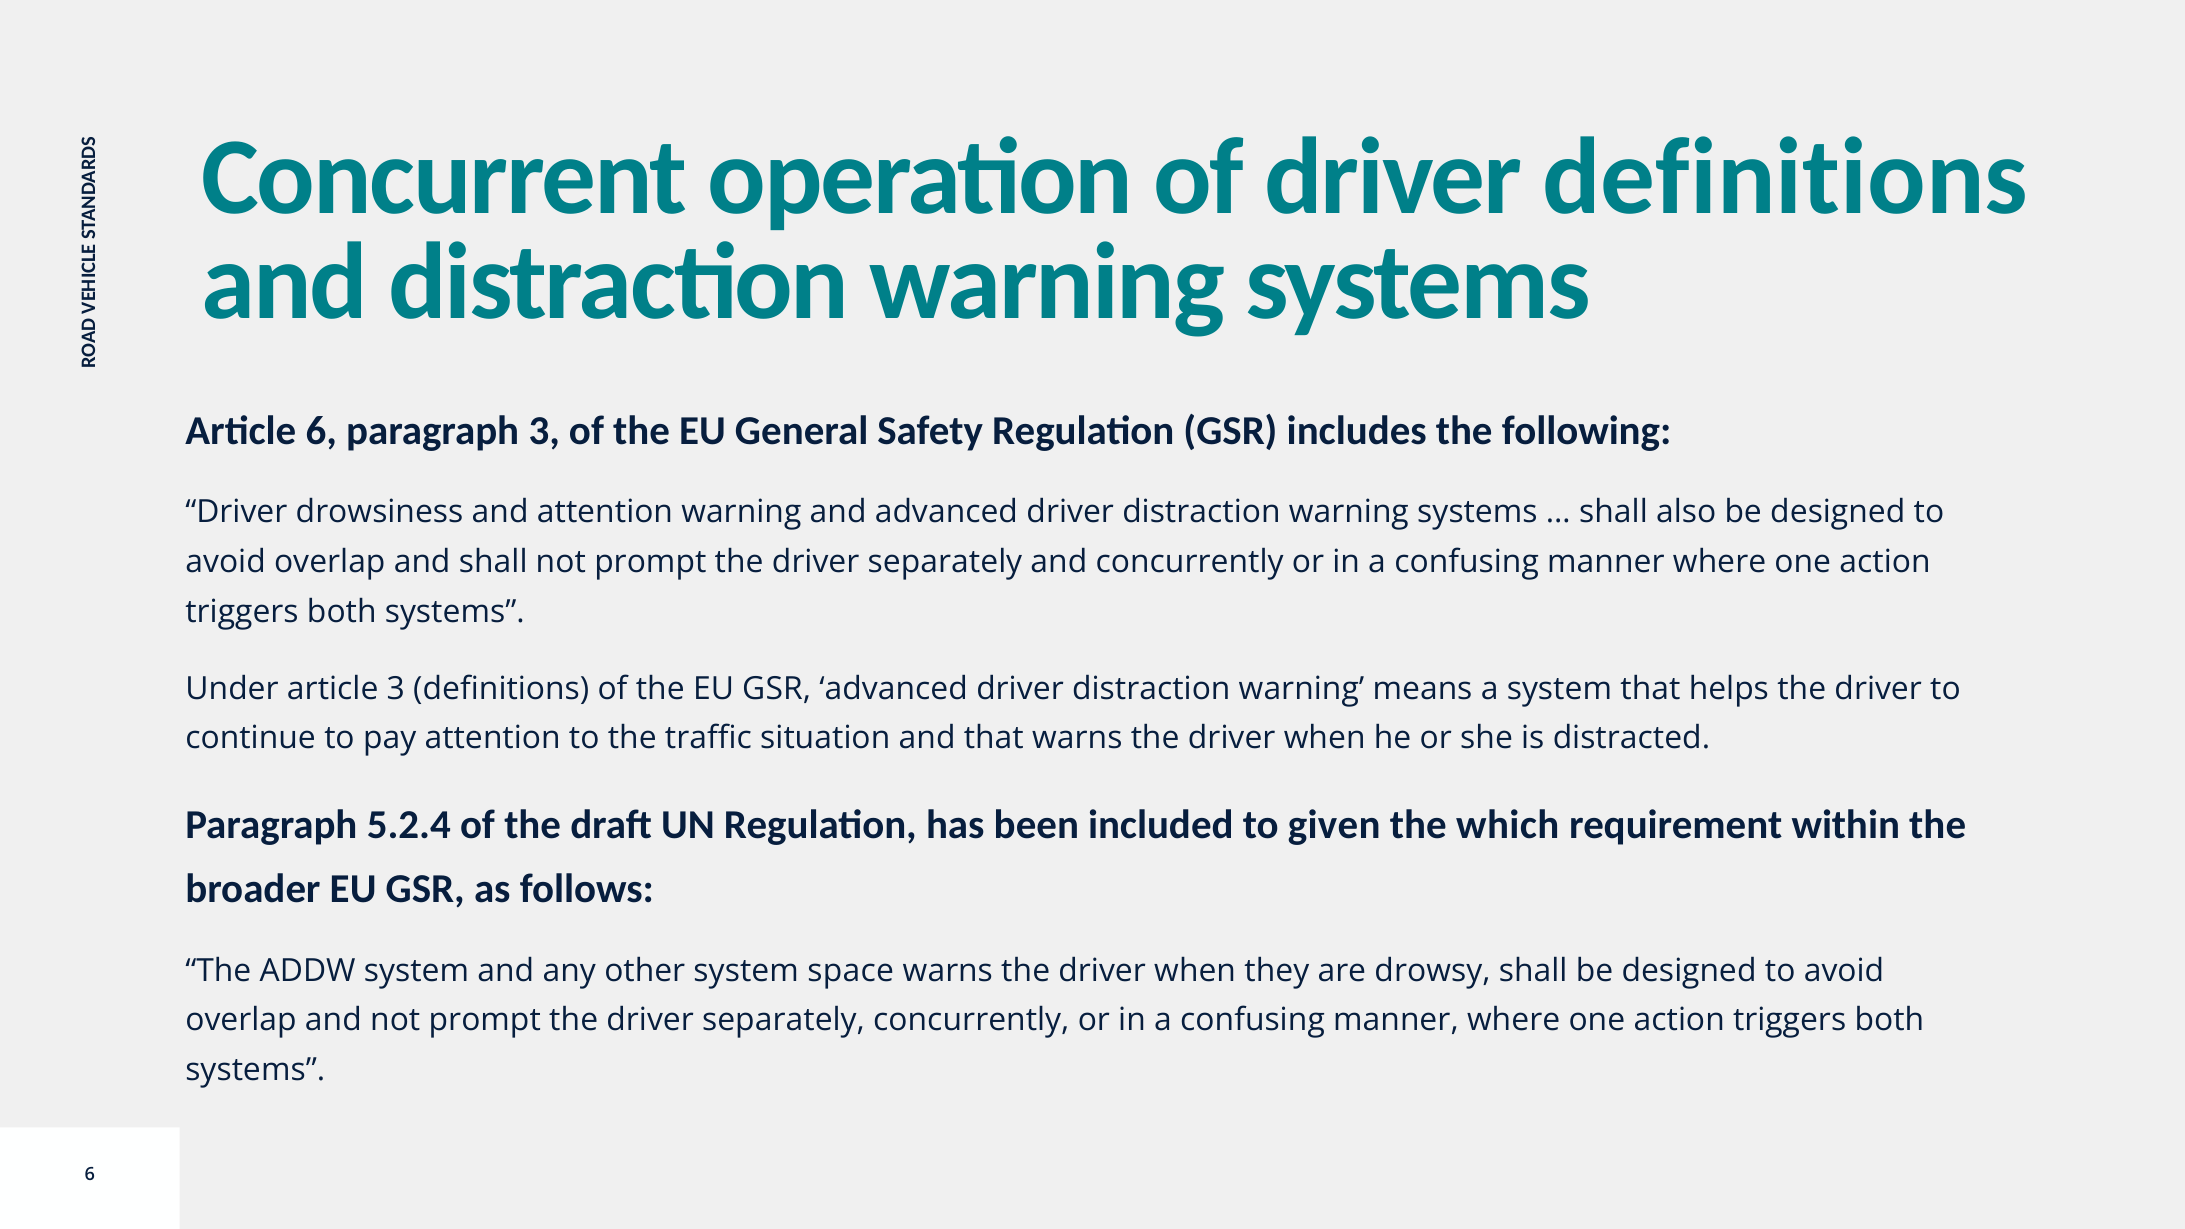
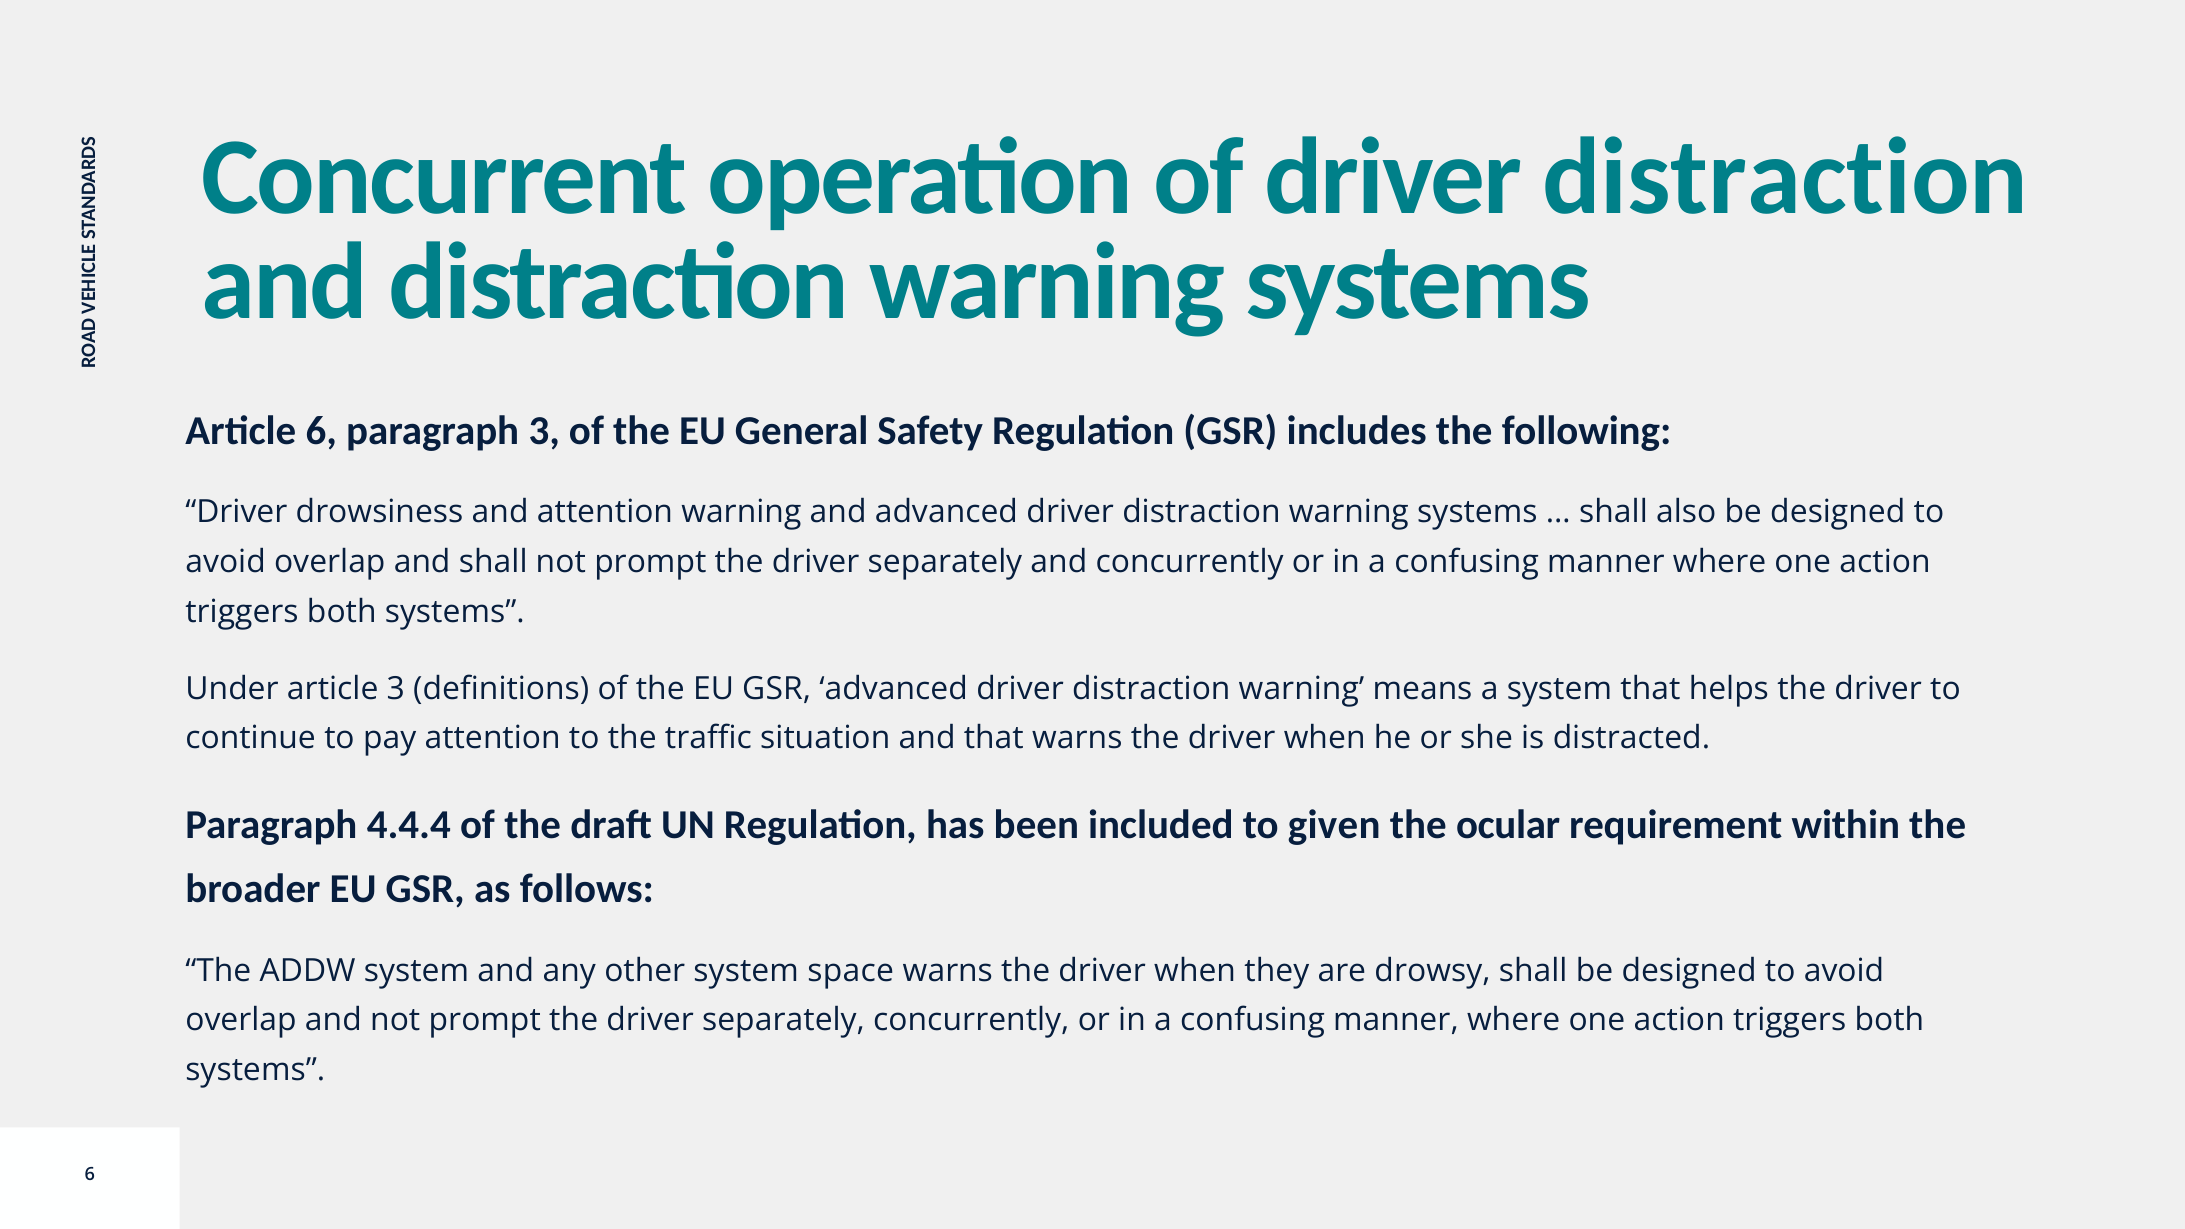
of driver definitions: definitions -> distraction (1785, 178)
5.2.4: 5.2.4 -> 4.4.4 (409, 825)
which: which -> ocular (1508, 825)
